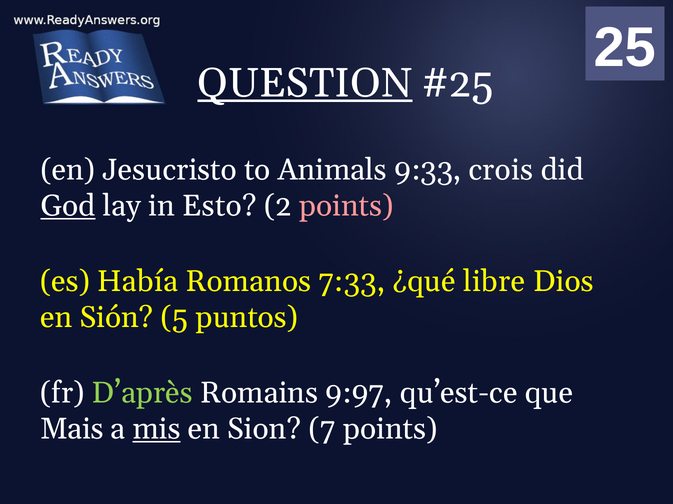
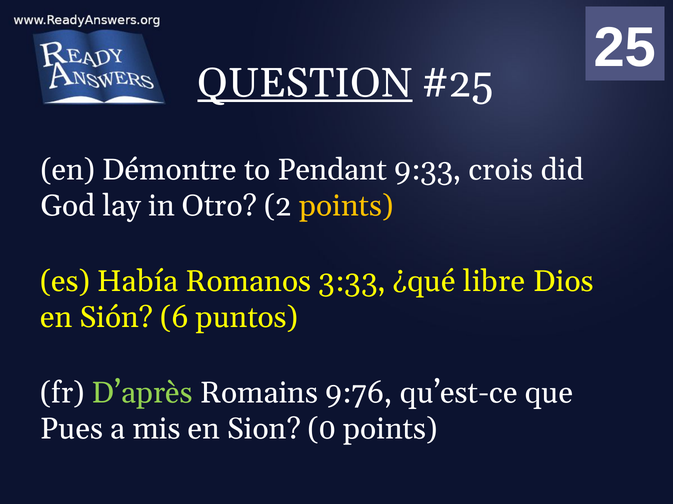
Jesucristo: Jesucristo -> Démontre (170, 170)
Animals: Animals -> Pendant (332, 170)
God underline: present -> none (68, 206)
Esto: Esto -> Otro (219, 206)
points colour: pink -> yellow (346, 206)
7:33: 7:33 -> 3:33 (352, 282)
5: 5 -> 6 (174, 318)
9:97: 9:97 -> 9:76 (359, 394)
Mais: Mais -> Pues (72, 429)
mis underline: present -> none (157, 429)
7: 7 -> 0 (322, 429)
